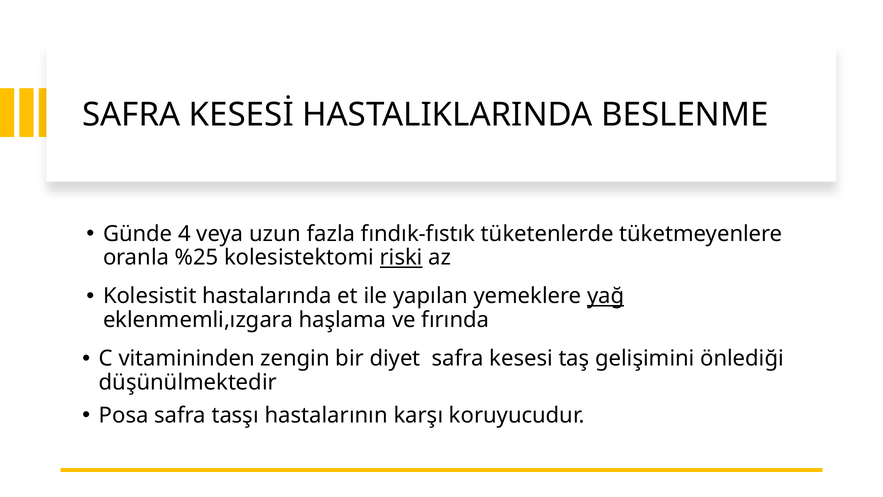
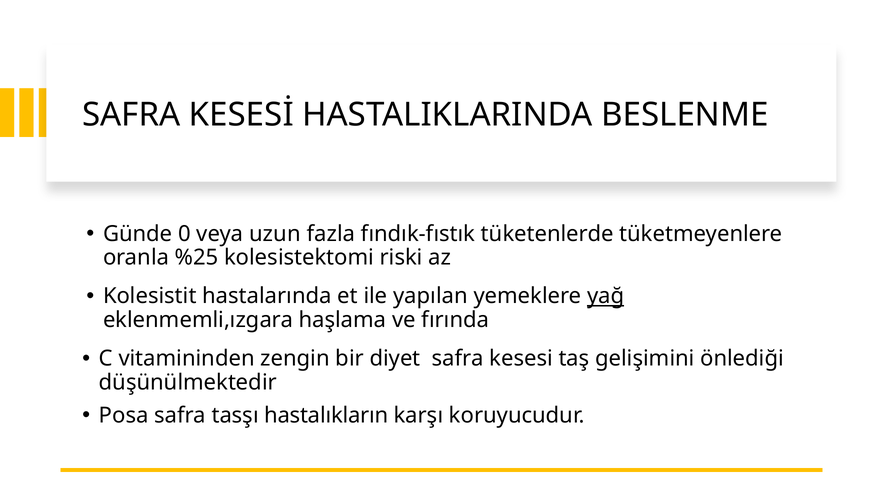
4: 4 -> 0 (184, 234)
riski underline: present -> none (401, 257)
hastalarının: hastalarının -> hastalıkların (326, 415)
